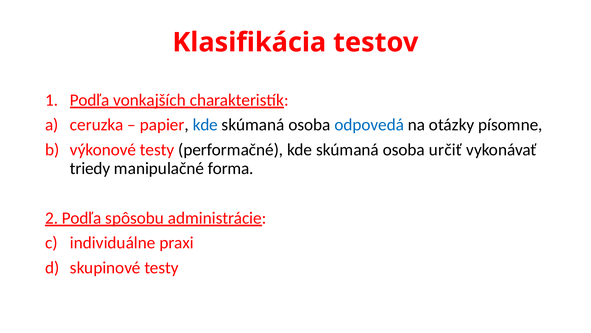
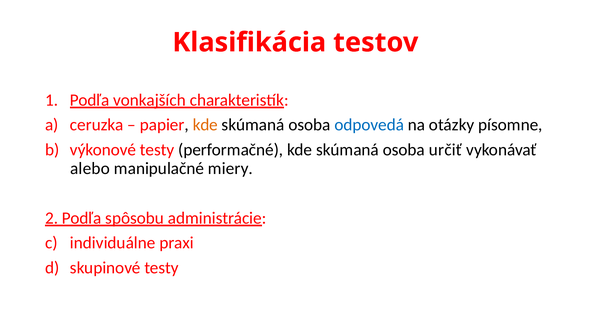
kde colour: blue -> orange (205, 125)
triedy: triedy -> alebo (90, 168)
forma: forma -> miery (230, 168)
